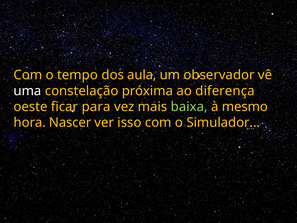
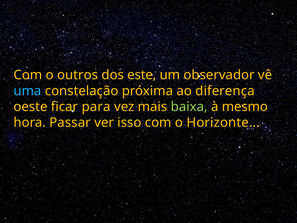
tempo: tempo -> outros (78, 75)
aula: aula -> este (142, 75)
uma colour: white -> light blue (27, 91)
Nascer: Nascer -> Passar (70, 122)
Simulador: Simulador -> Horizonte (223, 122)
